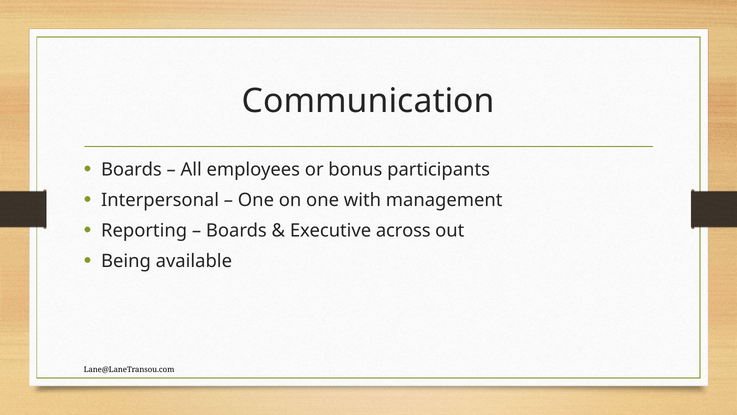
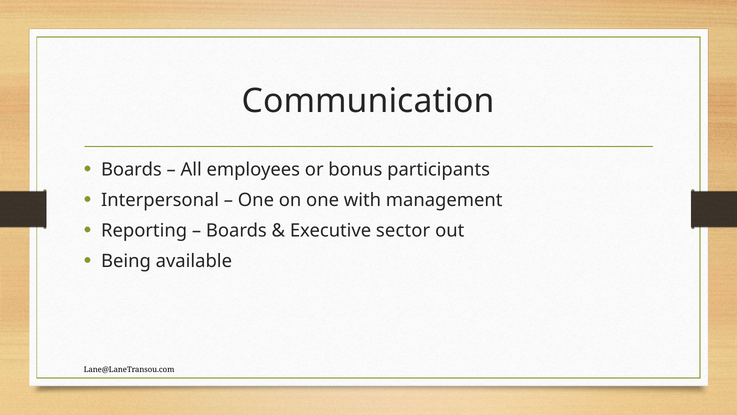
across: across -> sector (403, 230)
